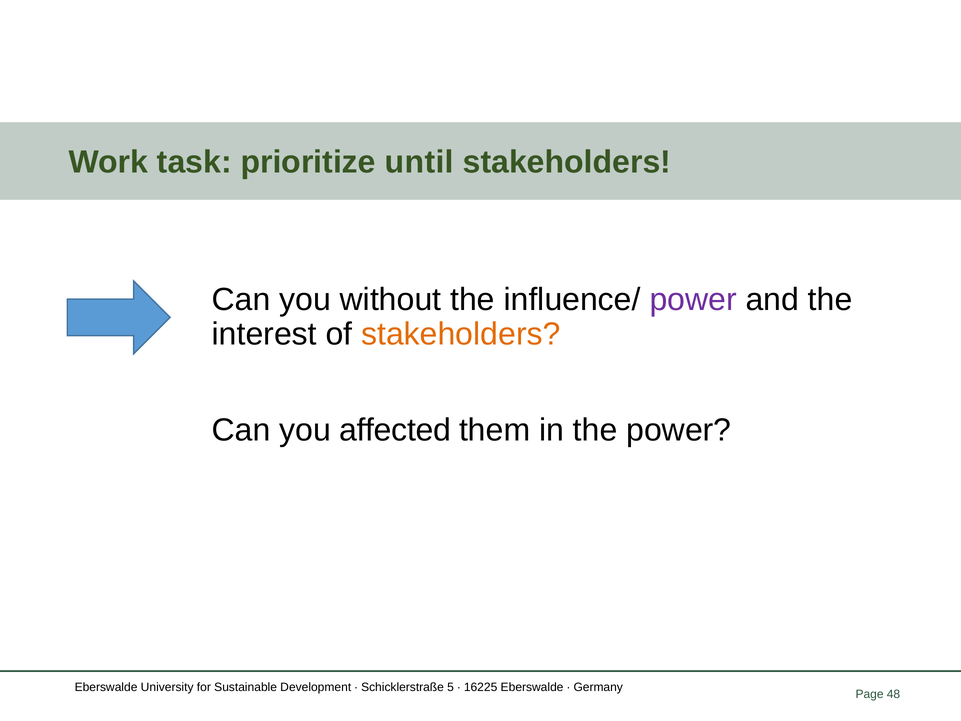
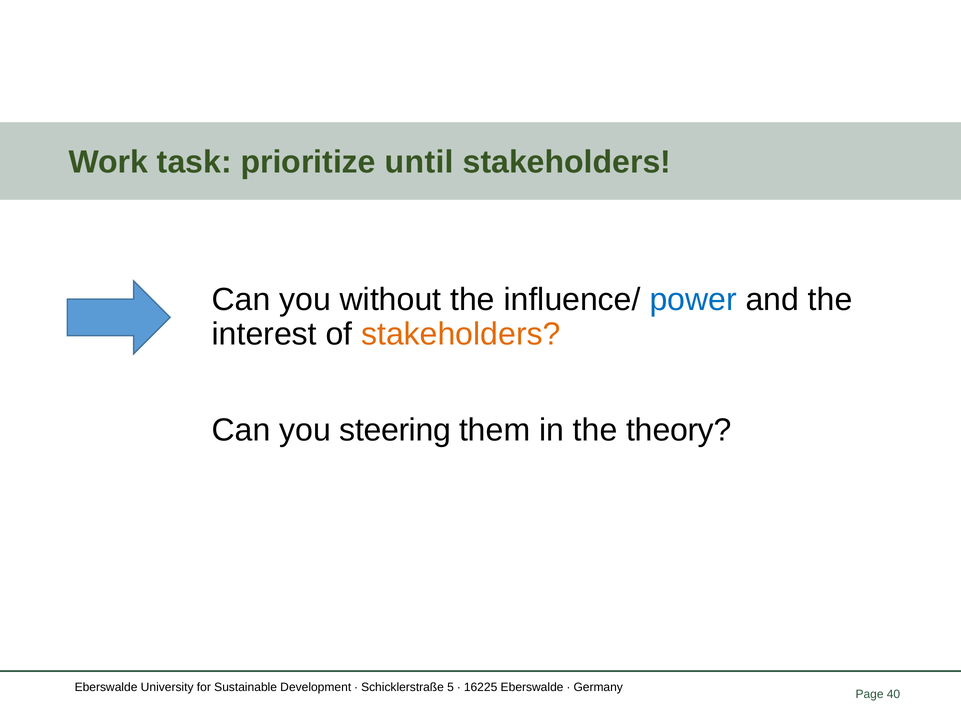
power colour: purple -> blue (693, 300)
affected: affected -> steering (395, 430)
the power: power -> theory (679, 430)
48: 48 -> 40 (894, 694)
